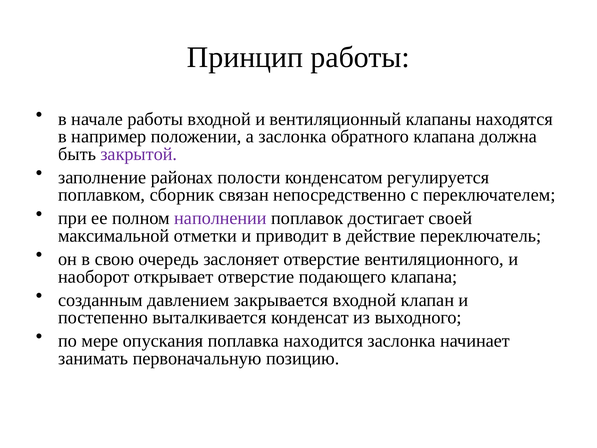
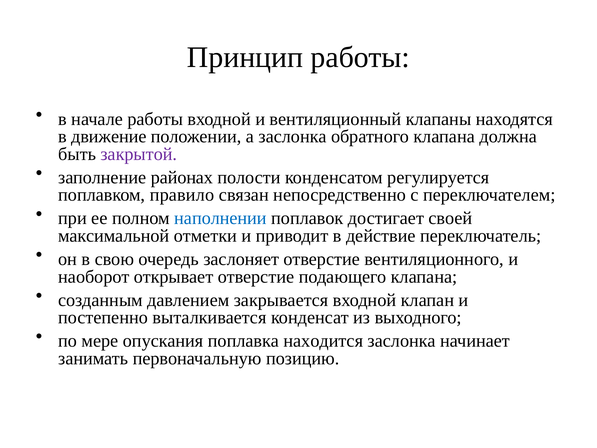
например: например -> движение (109, 136)
сборник: сборник -> правило (182, 195)
наполнении colour: purple -> blue (220, 218)
